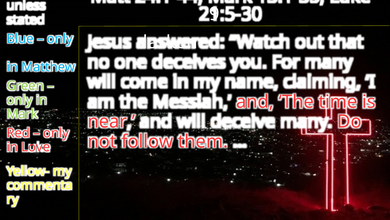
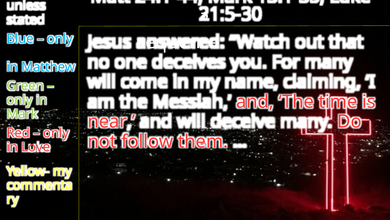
29:5-30: 29:5-30 -> 31:5-30 (230, 14)
darkened: darkened -> sequence (181, 42)
